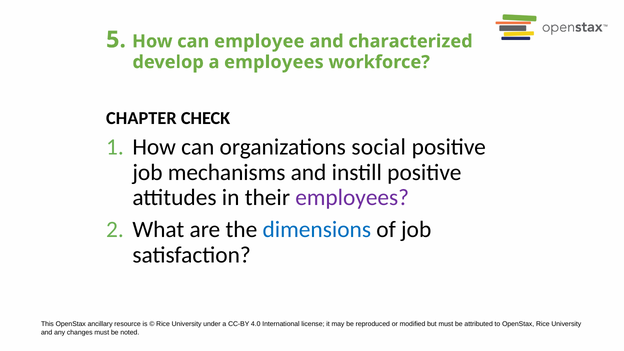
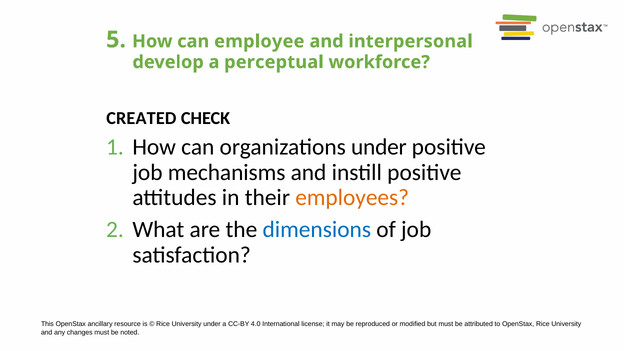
characterized: characterized -> interpersonal (411, 41)
a employees: employees -> perceptual (274, 62)
CHAPTER: CHAPTER -> CREATED (141, 118)
organizations social: social -> under (379, 147)
employees colour: purple -> orange (352, 198)
